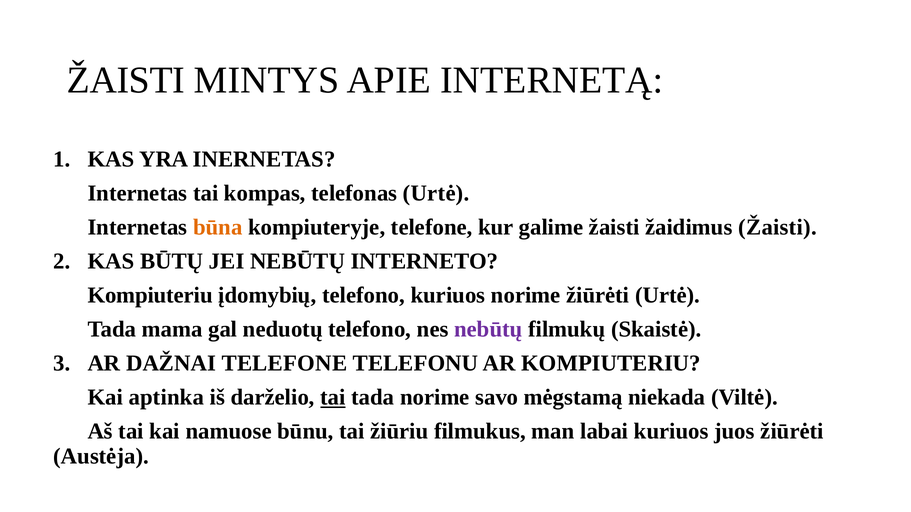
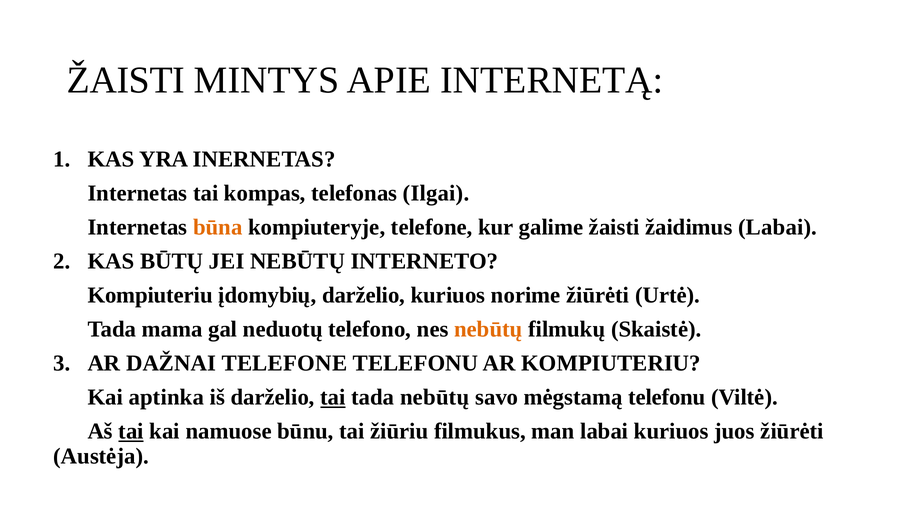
telefonas Urtė: Urtė -> Ilgai (436, 193)
žaidimus Žaisti: Žaisti -> Labai (778, 227)
įdomybių telefono: telefono -> darželio (364, 296)
nebūtų colour: purple -> orange (488, 330)
tada norime: norime -> nebūtų (435, 398)
mėgstamą niekada: niekada -> telefonu (667, 398)
tai underline: none -> present (131, 432)
